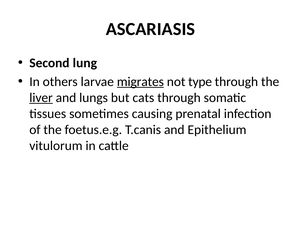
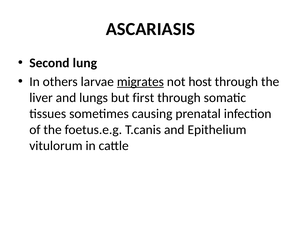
type: type -> host (200, 82)
liver underline: present -> none (41, 98)
cats: cats -> first (143, 98)
